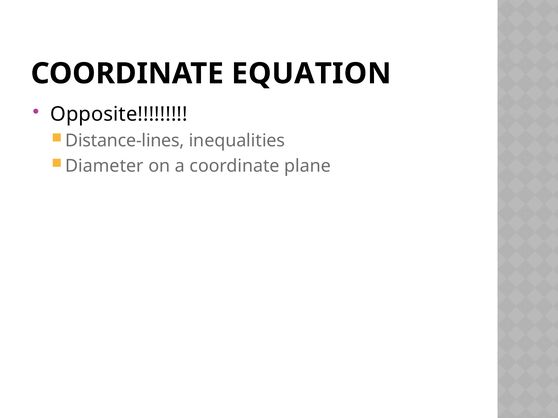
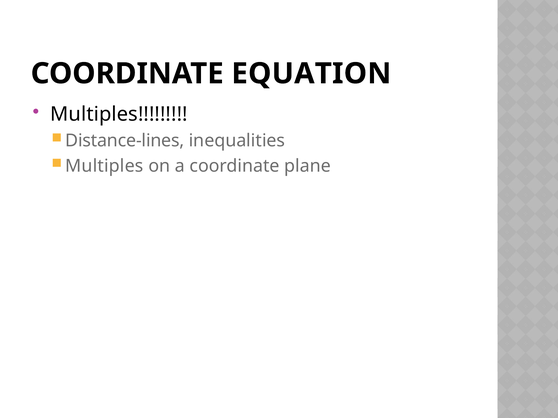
Opposite: Opposite -> Multiples (119, 114)
Diameter: Diameter -> Multiples (104, 166)
